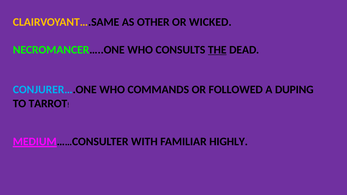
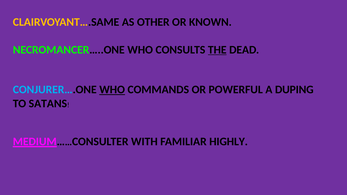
WICKED: WICKED -> KNOWN (210, 22)
WHO underline: none -> present (112, 90)
FOLLOWED: FOLLOWED -> POWERFUL (236, 90)
TARROT: TARROT -> SATANS (48, 104)
